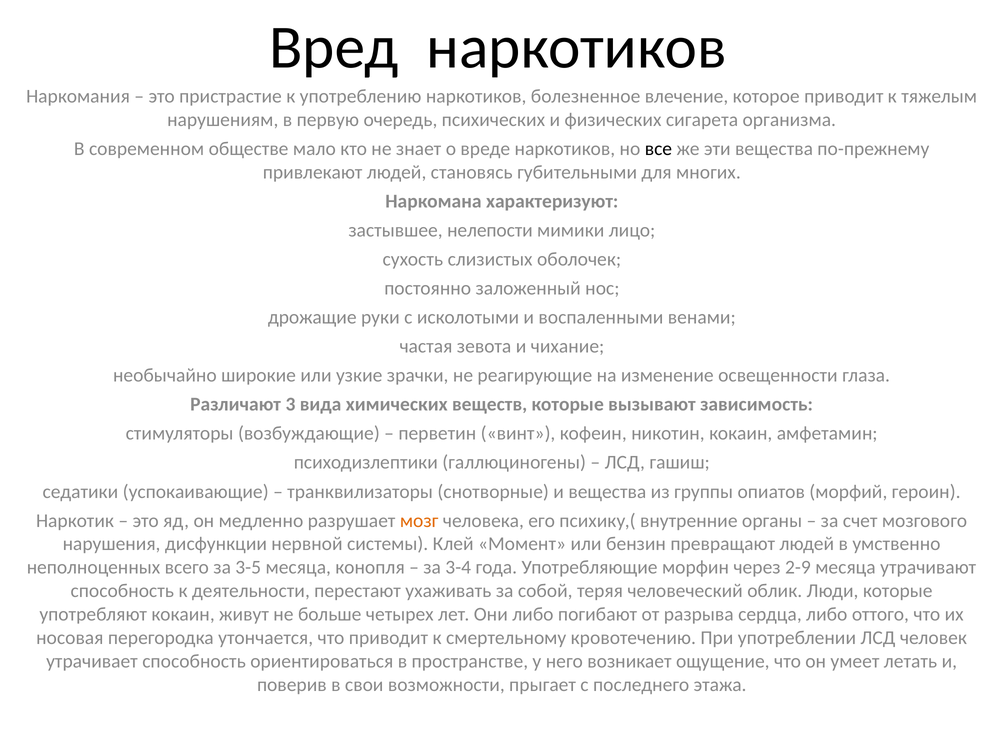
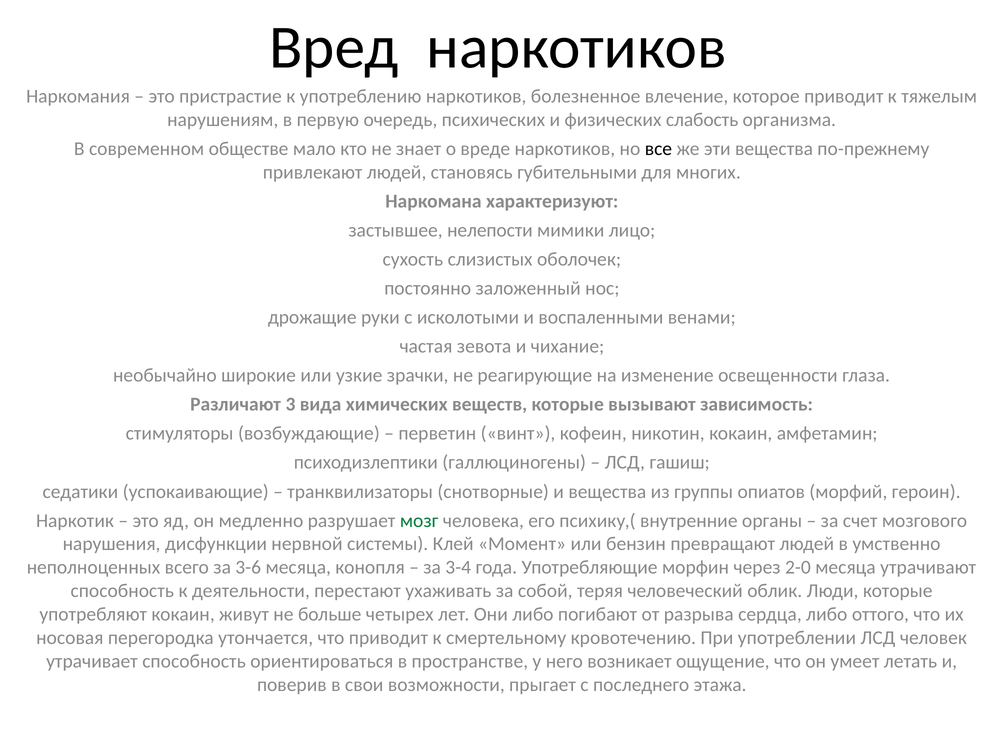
сигарета: сигарета -> слабость (702, 120)
мозг colour: orange -> green (419, 521)
3-5: 3-5 -> 3-6 (248, 567)
2-9: 2-9 -> 2-0 (798, 567)
